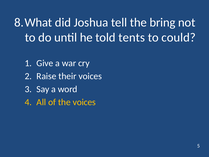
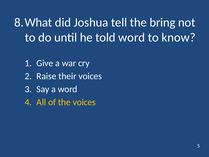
told tents: tents -> word (132, 37)
could: could -> know (179, 37)
